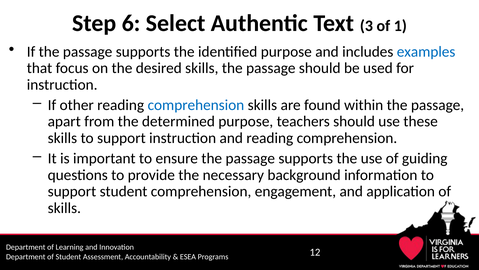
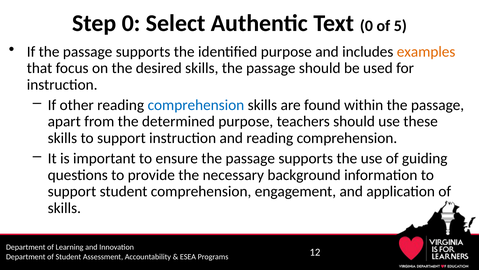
Step 6: 6 -> 0 (131, 23)
Text 3: 3 -> 0 (366, 26)
1: 1 -> 5 (400, 26)
examples colour: blue -> orange (426, 52)
